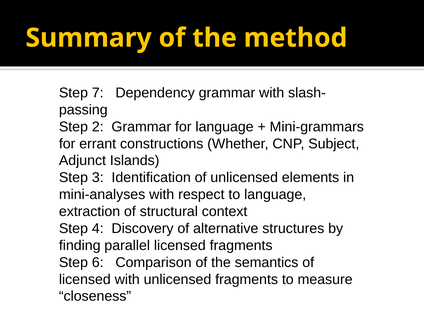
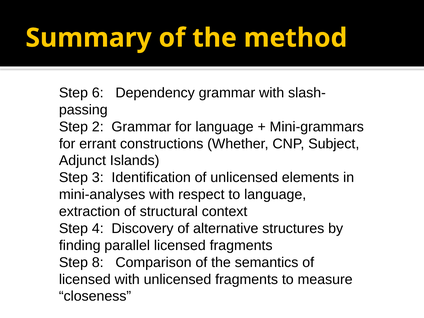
7: 7 -> 6 (98, 93)
6: 6 -> 8 (98, 262)
